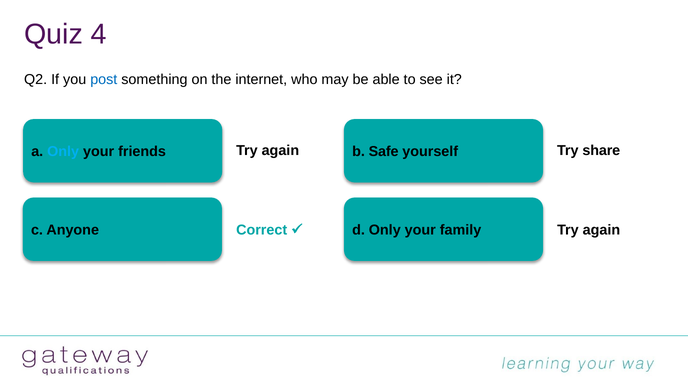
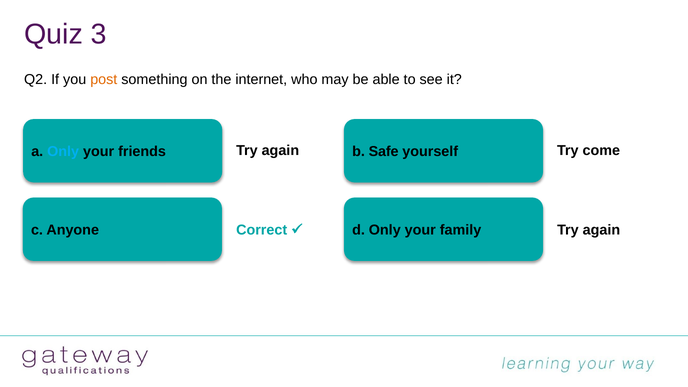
4: 4 -> 3 (99, 34)
post colour: blue -> orange (104, 80)
share: share -> come (601, 151)
